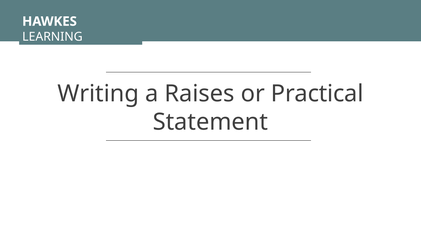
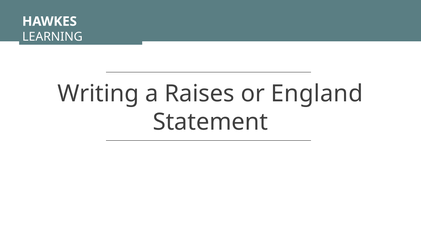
Practical: Practical -> England (317, 93)
